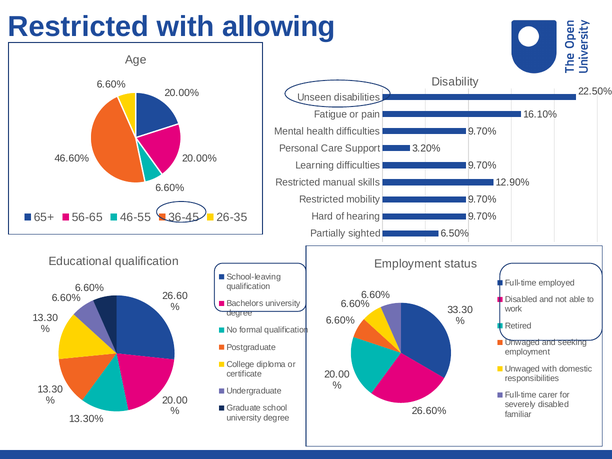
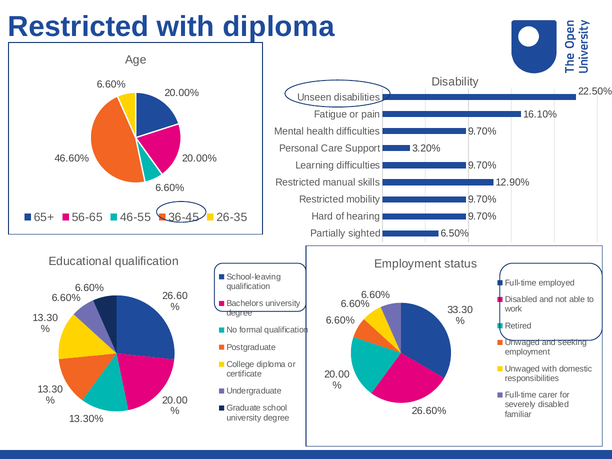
with allowing: allowing -> diploma (279, 27)
